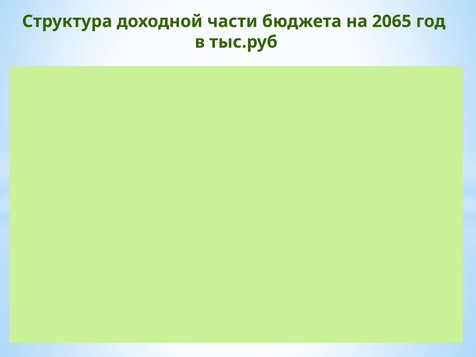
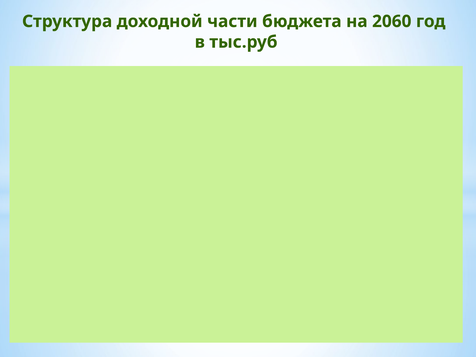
2065: 2065 -> 2060 (392, 21)
